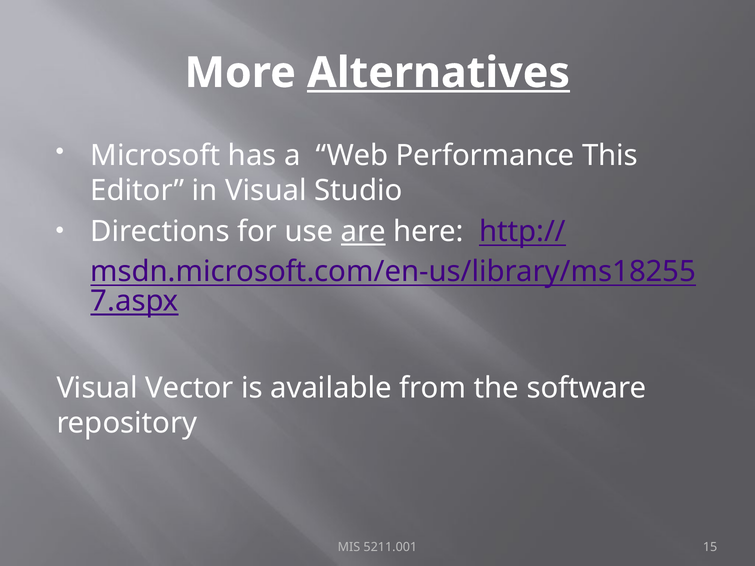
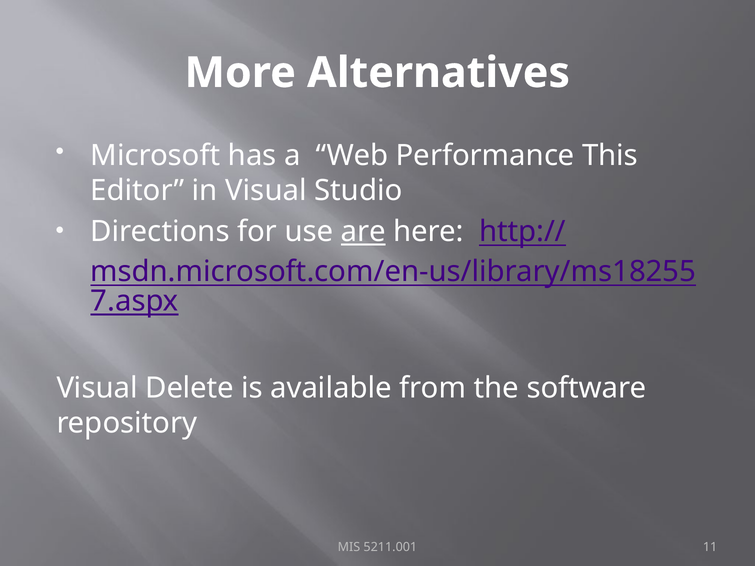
Alternatives underline: present -> none (438, 73)
Vector: Vector -> Delete (190, 388)
15: 15 -> 11 (710, 548)
